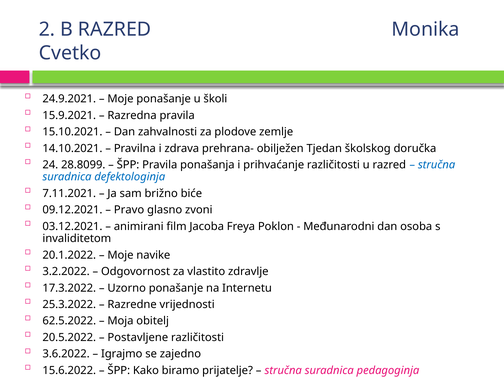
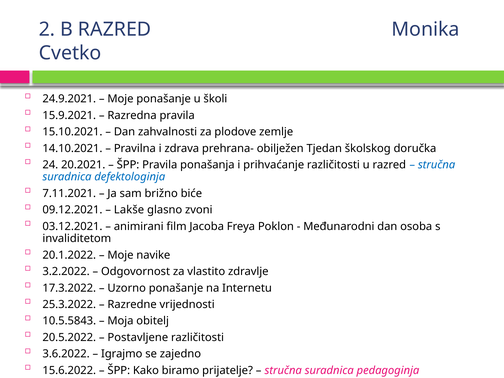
28.8099: 28.8099 -> 20.2021 (83, 165)
Pravo: Pravo -> Lakše (129, 210)
62.5.2022: 62.5.2022 -> 10.5.5843 (69, 321)
